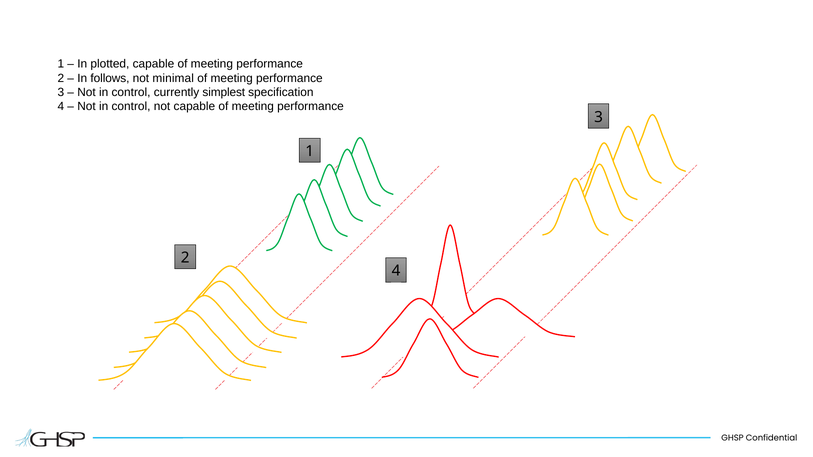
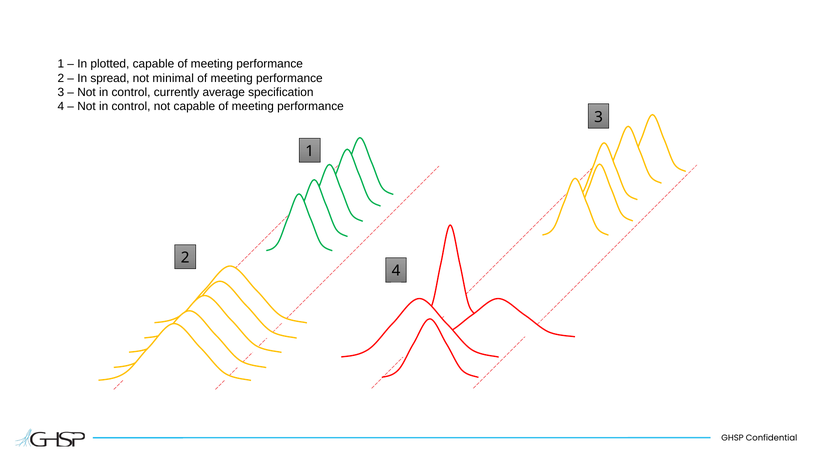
follows: follows -> spread (110, 78)
simplest: simplest -> average (224, 92)
